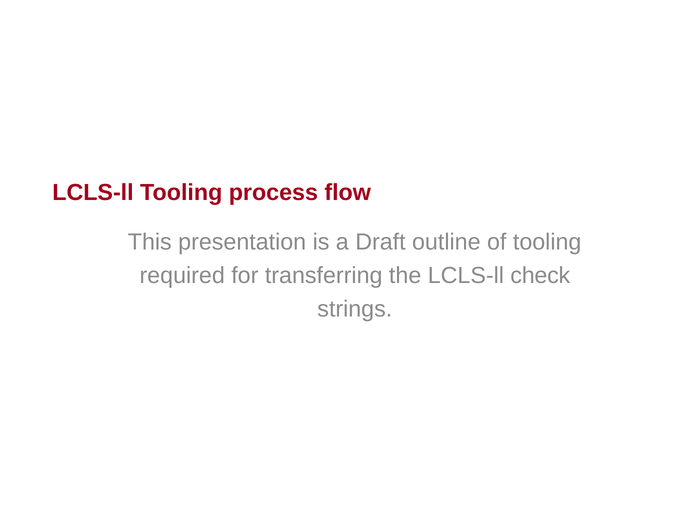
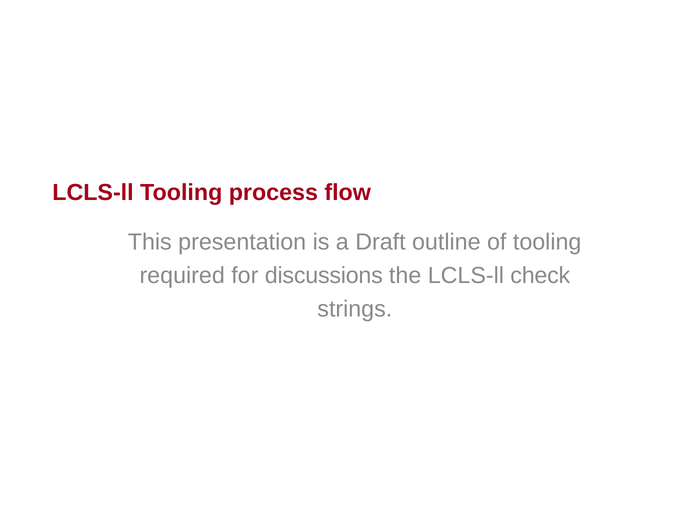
transferring: transferring -> discussions (324, 276)
